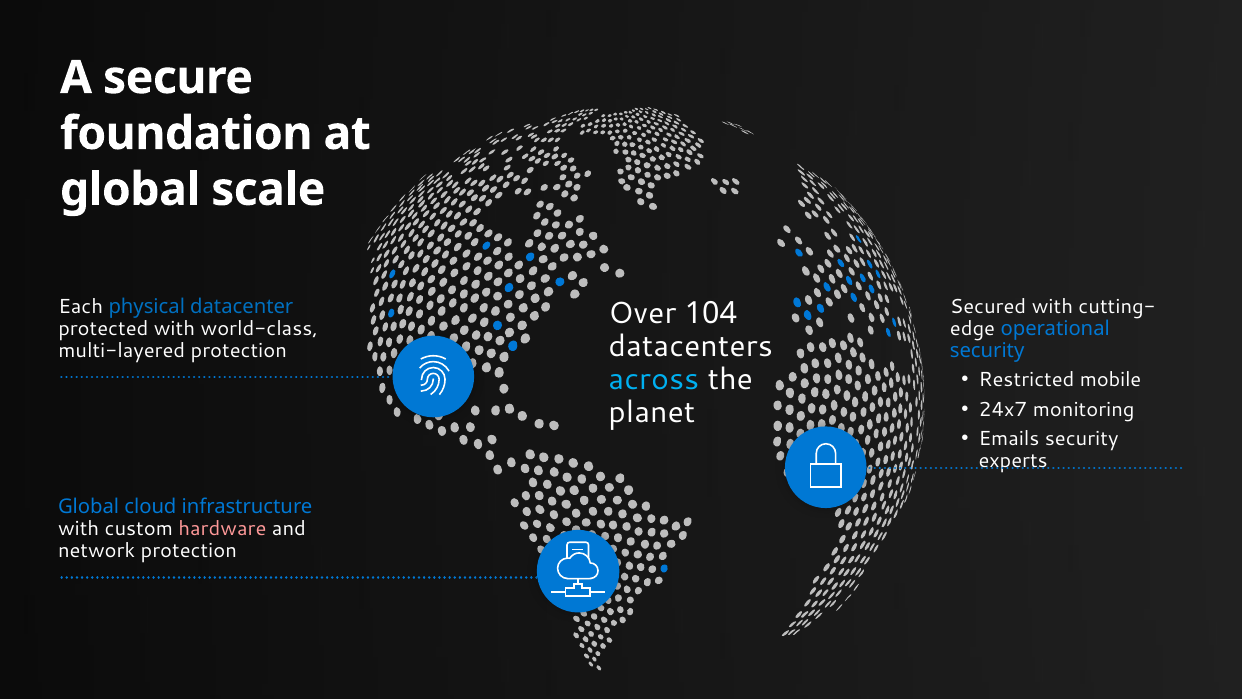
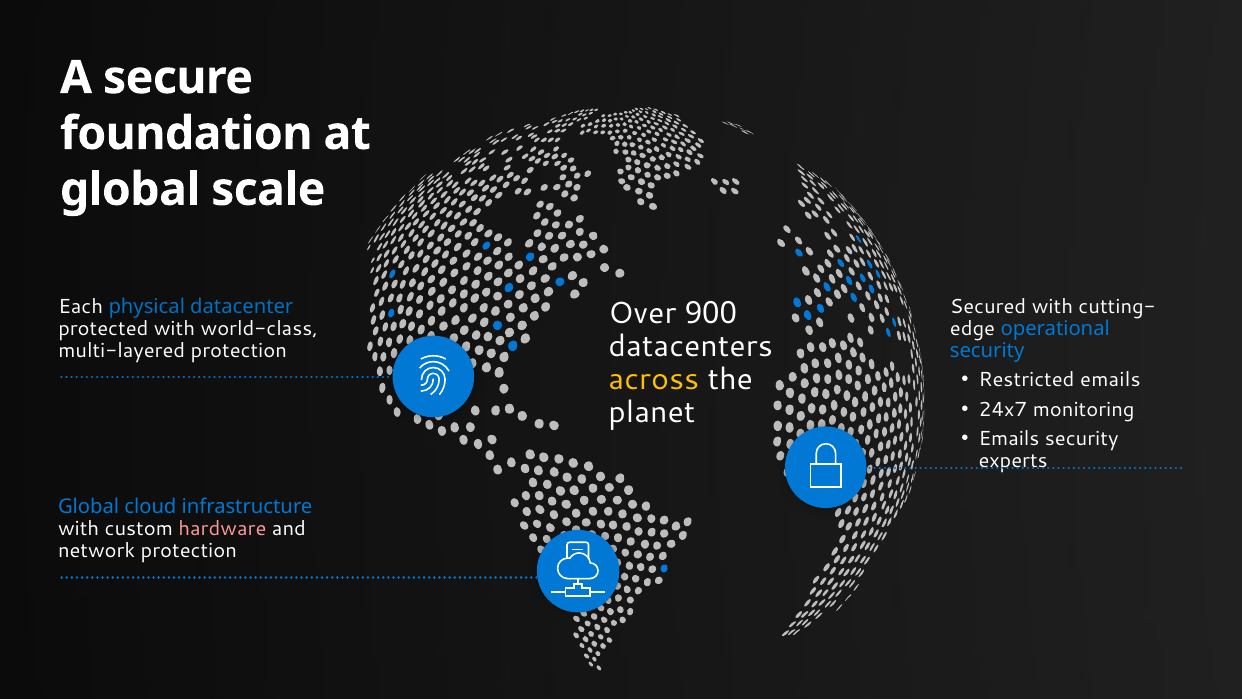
104: 104 -> 900 (711, 313)
across colour: light blue -> yellow (654, 379)
Restricted mobile: mobile -> emails (1110, 380)
